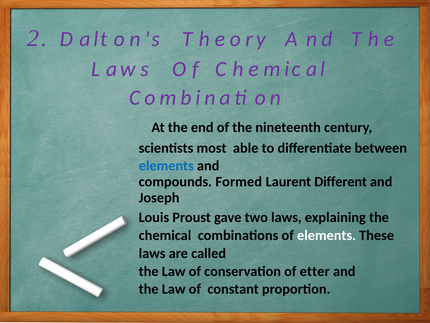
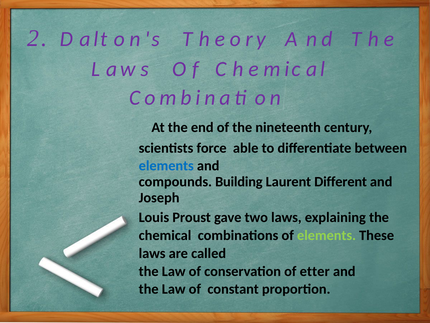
most: most -> force (212, 148)
Formed: Formed -> Building (239, 181)
elements colour: white -> light green (327, 235)
